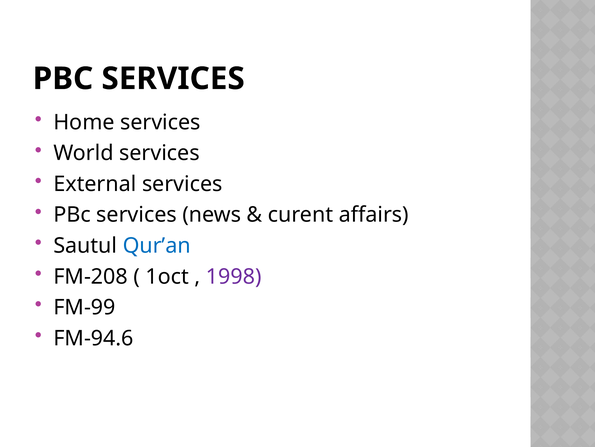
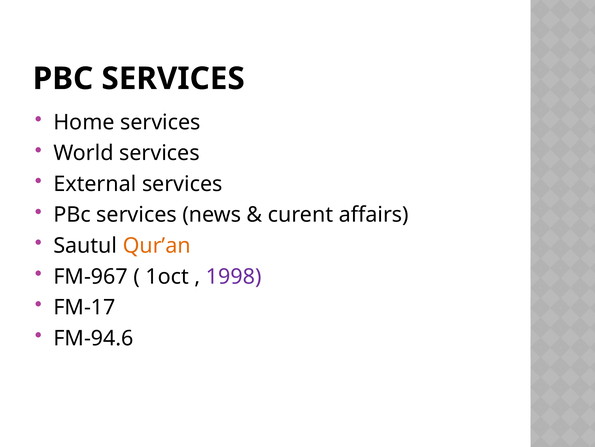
Qur’an colour: blue -> orange (157, 245)
FM-208: FM-208 -> FM-967 (91, 276)
FM-99: FM-99 -> FM-17 (85, 307)
